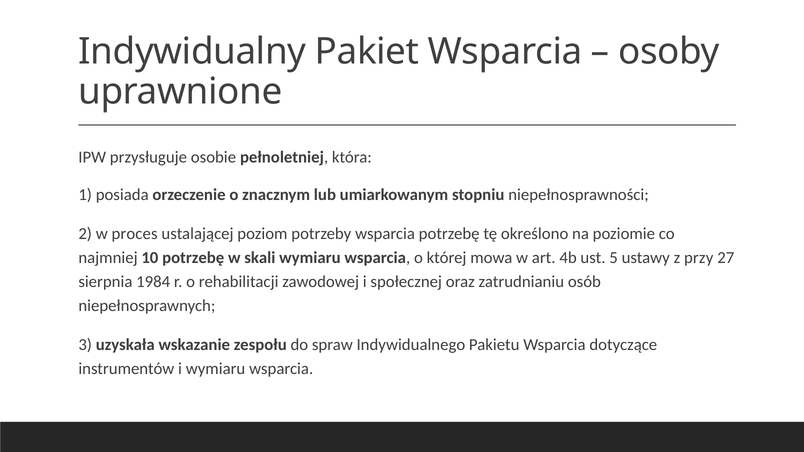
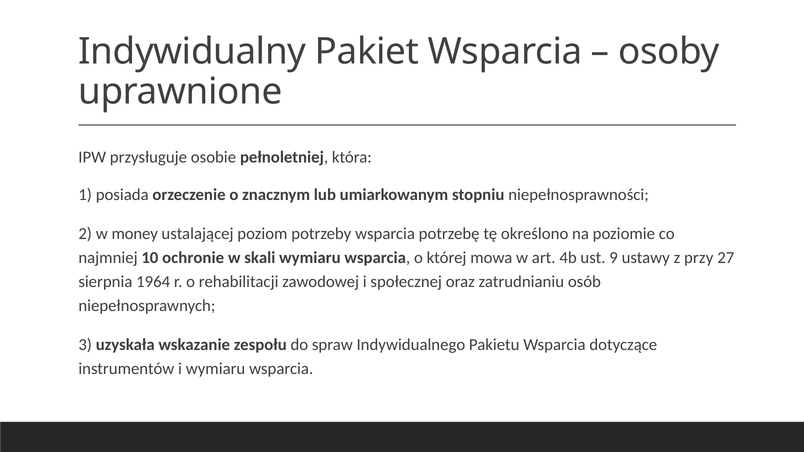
proces: proces -> money (135, 234)
10 potrzebę: potrzebę -> ochronie (193, 258)
5: 5 -> 9 (614, 258)
1984: 1984 -> 1964 (153, 282)
